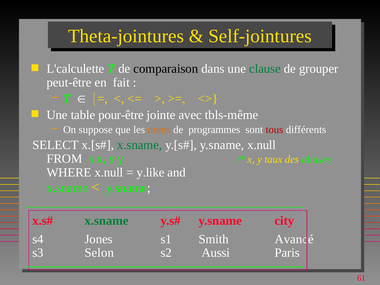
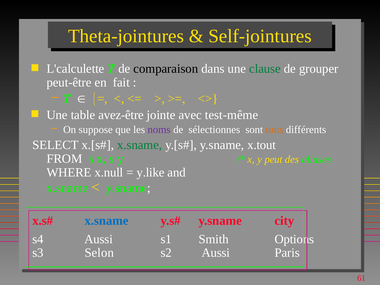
pour-être: pour-être -> avez-être (121, 115)
tbls-même: tbls-même -> test-même (232, 115)
noms colour: orange -> purple (159, 130)
programmes: programmes -> sélectionnes (214, 130)
tous colour: red -> orange (274, 130)
y.sname x.null: x.null -> x.tout (262, 145)
taux: taux -> peut (273, 159)
x.sname colour: green -> blue (106, 221)
s4 Jones: Jones -> Aussi (99, 239)
Avancé: Avancé -> Options (294, 239)
